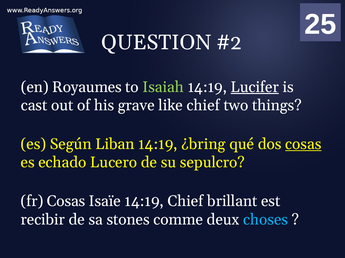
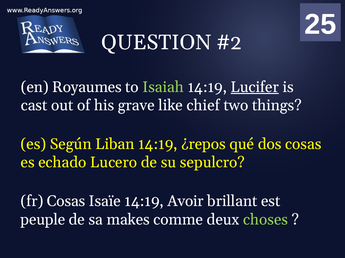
¿bring: ¿bring -> ¿repos (203, 144)
cosas underline: present -> none (303, 144)
14:19 Chief: Chief -> Avoir (186, 202)
recibir: recibir -> peuple (43, 220)
stones: stones -> makes (128, 220)
choses colour: light blue -> light green (266, 220)
